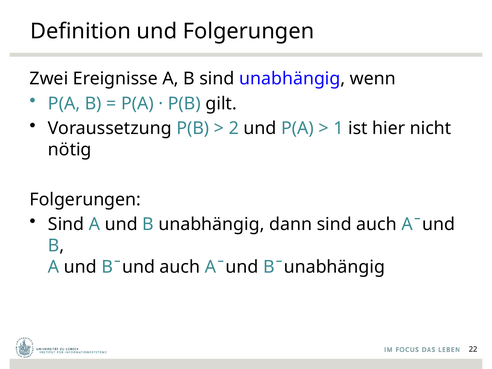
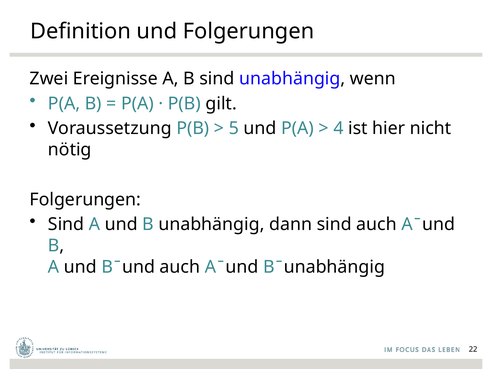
2: 2 -> 5 (234, 128)
1: 1 -> 4 (338, 128)
